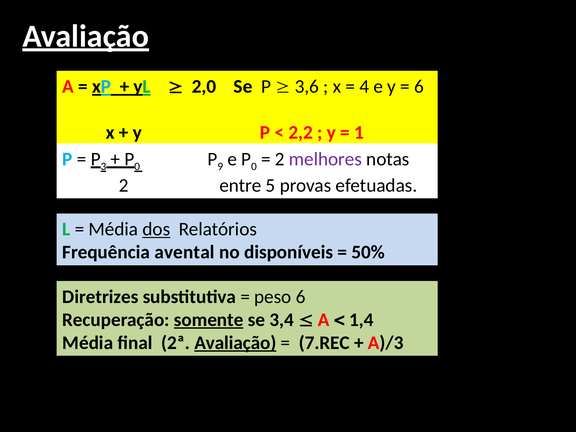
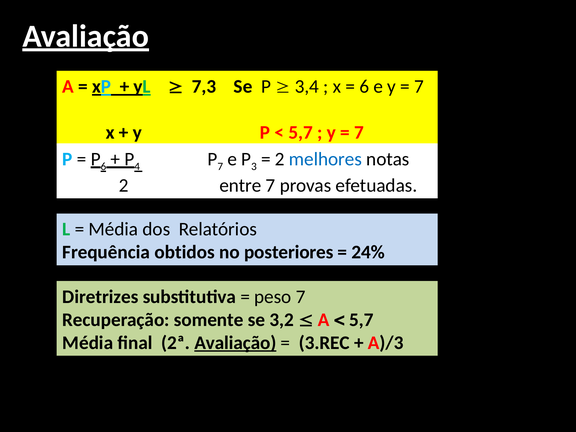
2,0: 2,0 -> 7,3 (204, 87)
3,6: 3,6 -> 3,4 (307, 87)
4: 4 -> 6 (364, 87)
6: 6 -> 7 (419, 87)
2,2: 2,2 -> 5,7 (301, 133)
1: 1 -> 7 (359, 133)
P 3: 3 -> 6 (103, 167)
0: 0 -> 4 (137, 167)
P 9: 9 -> 7 (220, 167)
e P 0: 0 -> 3 (254, 167)
melhores colour: purple -> blue (325, 159)
entre 5: 5 -> 7 (270, 185)
dos underline: present -> none (156, 229)
avental: avental -> obtidos (185, 252)
disponíveis: disponíveis -> posteriores (289, 252)
50%: 50% -> 24% (368, 252)
peso 6: 6 -> 7 (301, 297)
somente underline: present -> none (209, 320)
3,4: 3,4 -> 3,2 (282, 320)
1,4: 1,4 -> 5,7 (361, 320)
7.REC: 7.REC -> 3.REC (324, 343)
